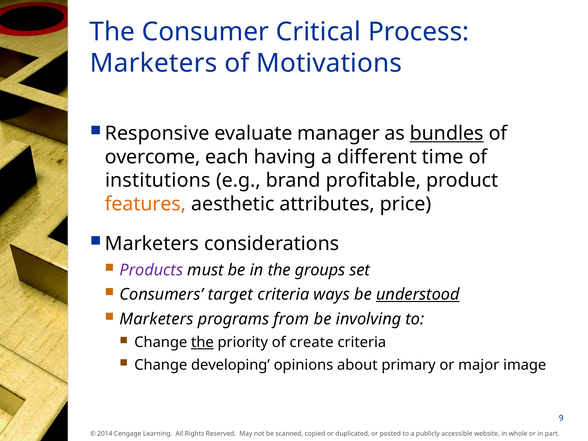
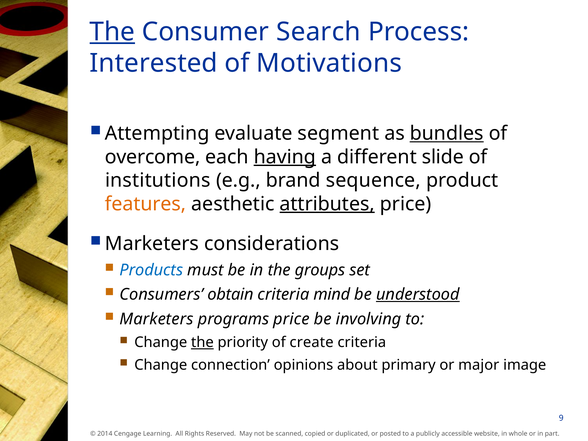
The underline: none -> present (112, 32)
Critical: Critical -> Search (318, 32)
Marketers: Marketers -> Interested (154, 63)
Responsive: Responsive -> Attempting (157, 133)
manager: manager -> segment (338, 133)
having underline: none -> present (285, 157)
time: time -> slide (443, 157)
profitable: profitable -> sequence (373, 180)
attributes underline: none -> present (327, 204)
Products colour: purple -> blue (151, 270)
target: target -> obtain (231, 295)
ways: ways -> mind (332, 295)
programs from: from -> price (291, 319)
developing: developing -> connection (230, 365)
